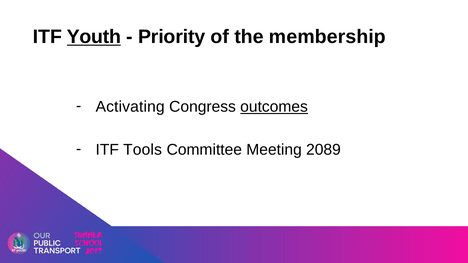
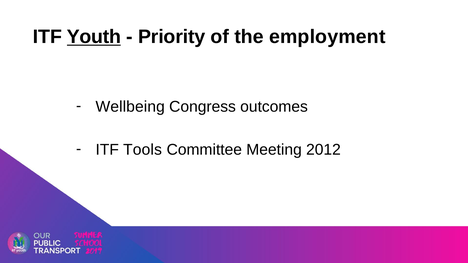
membership: membership -> employment (327, 37)
Activating: Activating -> Wellbeing (130, 107)
outcomes underline: present -> none (274, 107)
2089: 2089 -> 2012 (323, 150)
